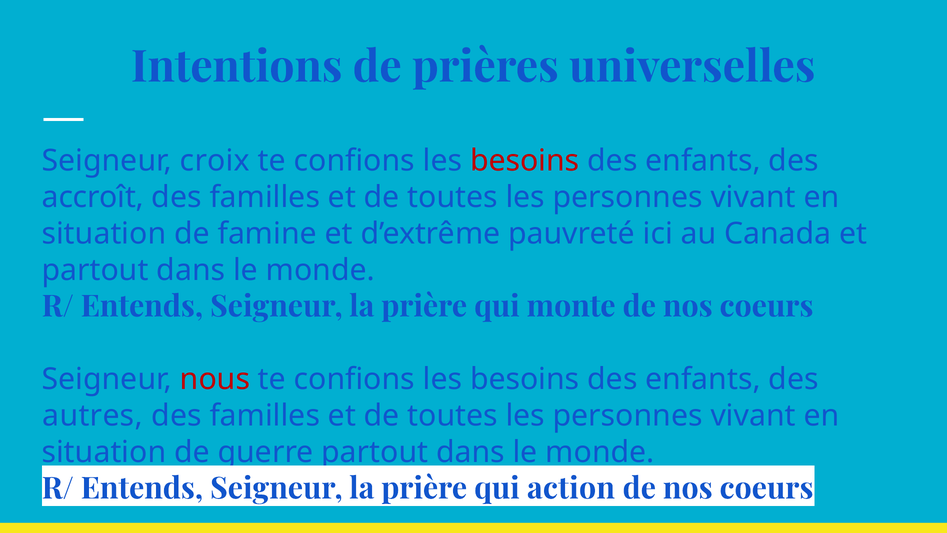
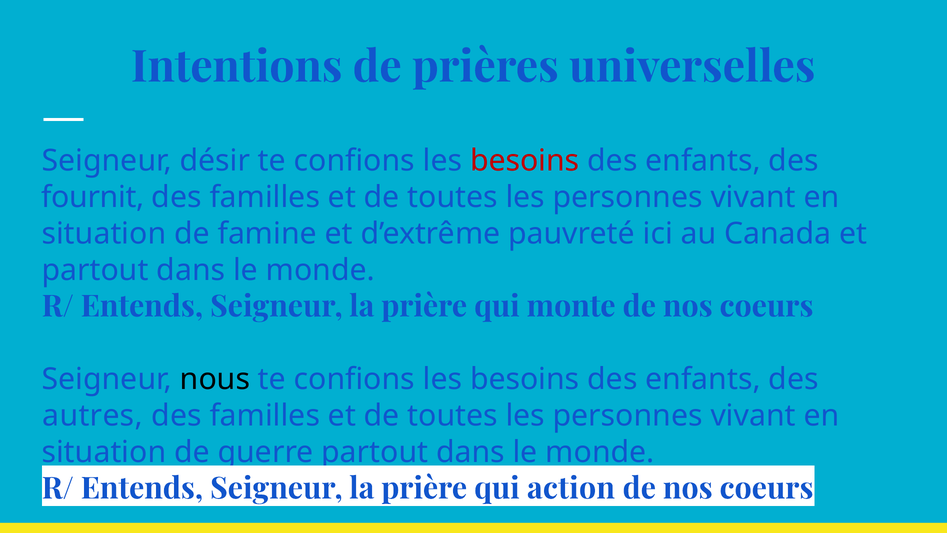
croix: croix -> désir (215, 161)
accroît: accroît -> fournit (93, 197)
nous colour: red -> black (215, 379)
